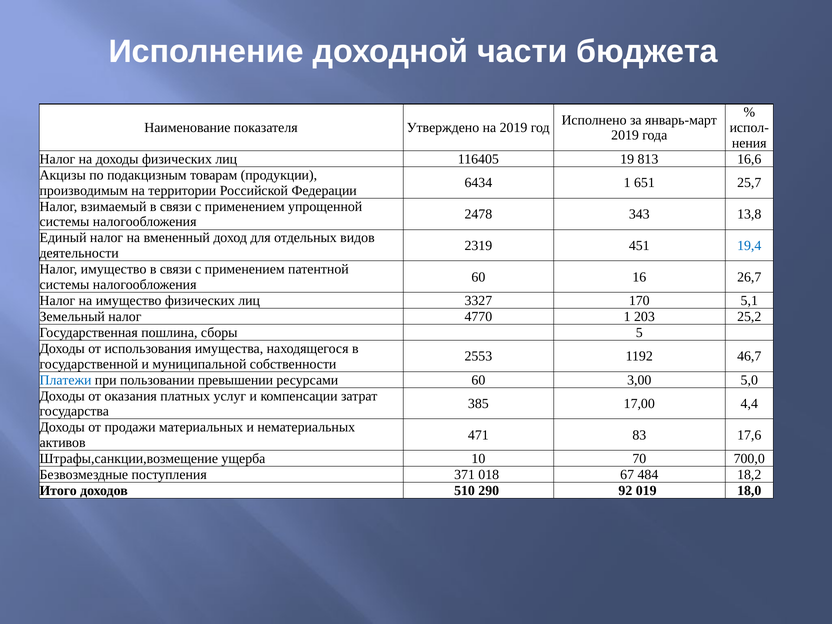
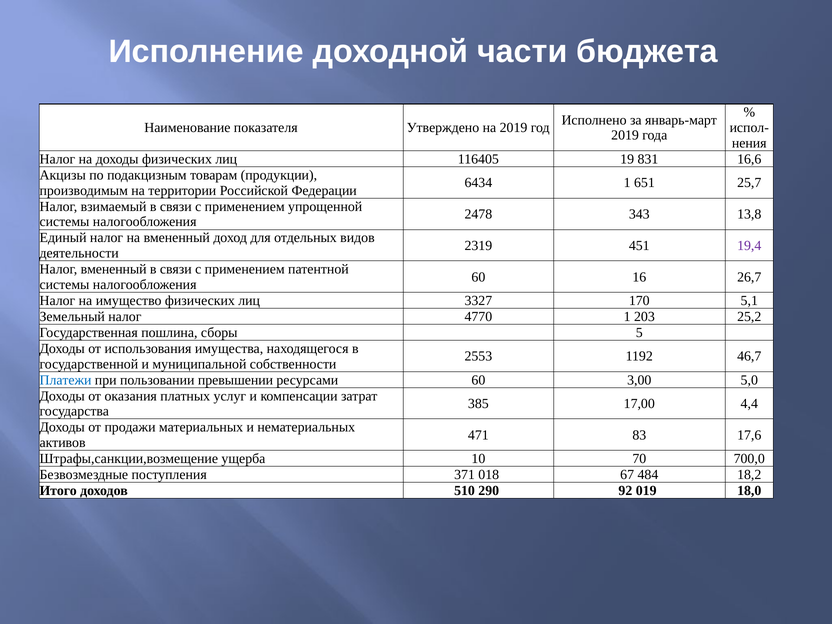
813: 813 -> 831 (648, 159)
19,4 colour: blue -> purple (749, 246)
Налог имущество: имущество -> вмененный (114, 269)
